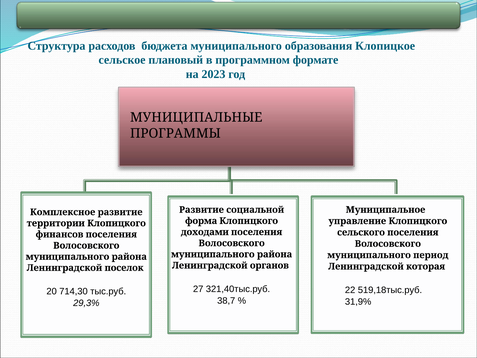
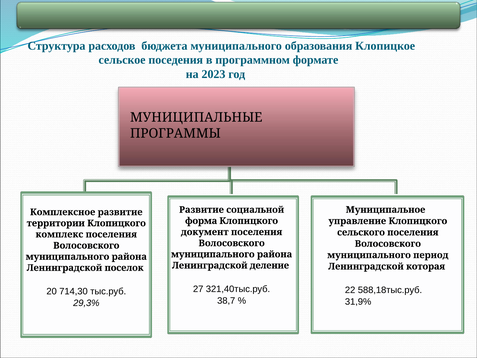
плановый: плановый -> поседения (176, 60)
доходами: доходами -> документ (205, 232)
финансов: финансов -> комплекс (59, 234)
органов: органов -> деление (269, 265)
519,18тыс.руб: 519,18тыс.руб -> 588,18тыс.руб (390, 290)
